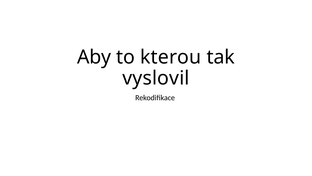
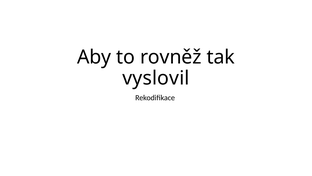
kterou: kterou -> rovněž (171, 57)
